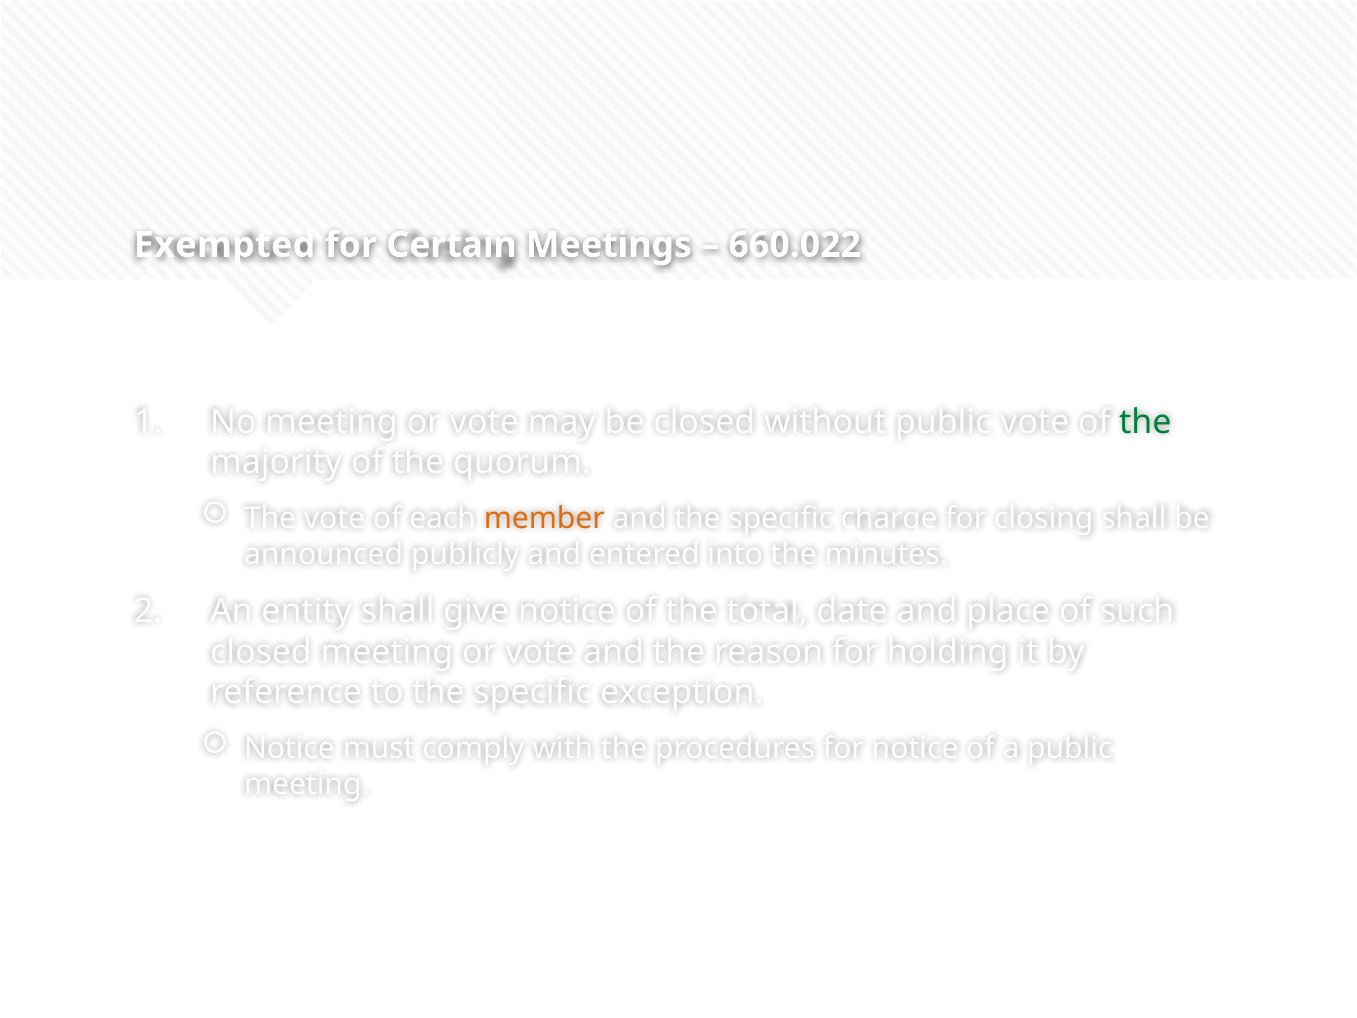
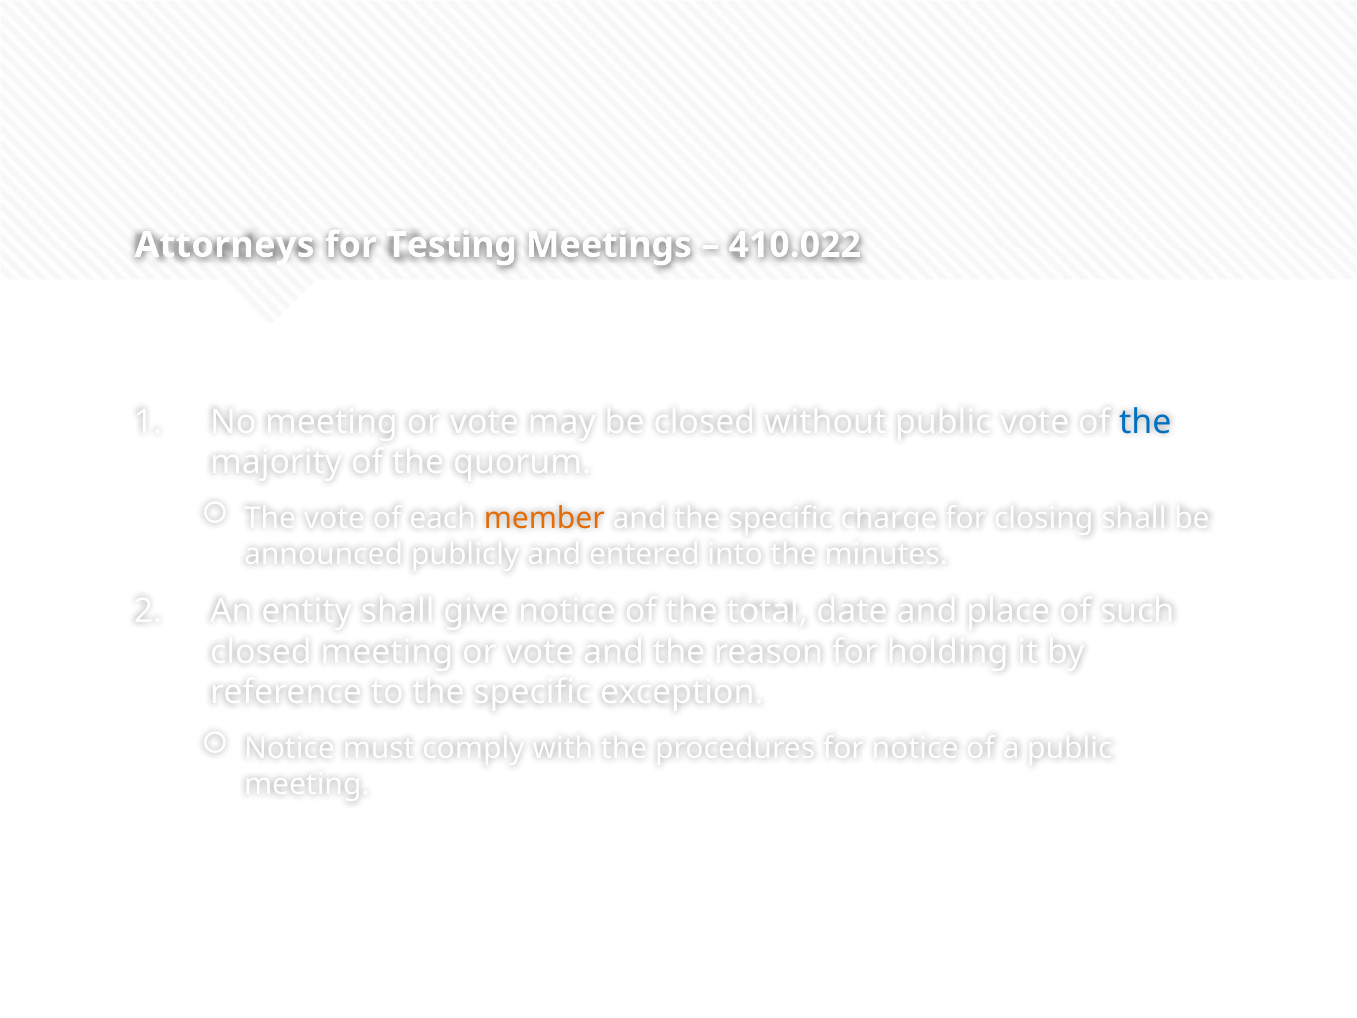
Exempted: Exempted -> Attorneys (225, 245)
Certain: Certain -> Testing (452, 245)
660.022: 660.022 -> 410.022 (795, 245)
the colour: green -> blue (1145, 422)
